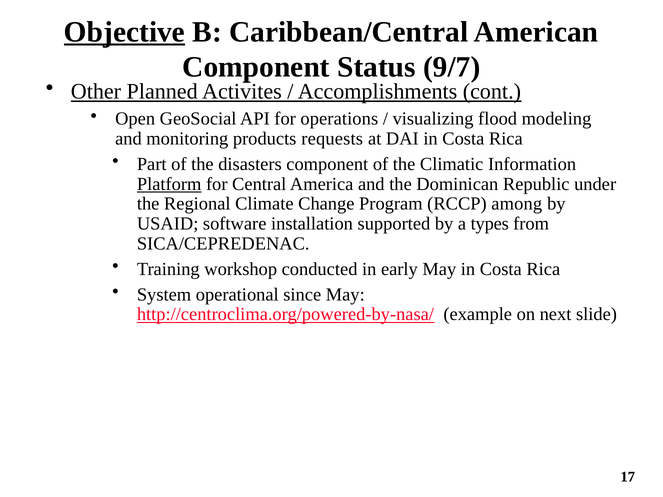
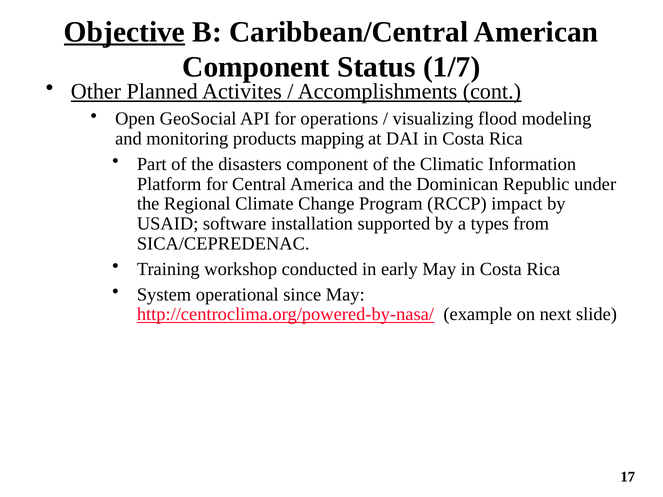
9/7: 9/7 -> 1/7 (452, 67)
requests: requests -> mapping (332, 139)
Platform underline: present -> none (169, 184)
among: among -> impact (517, 204)
